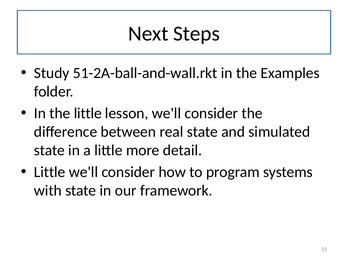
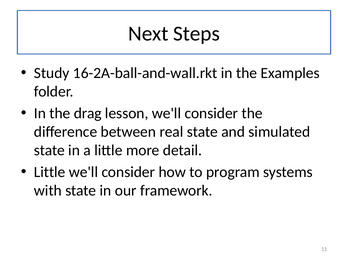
51-2A-ball-and-wall.rkt: 51-2A-ball-and-wall.rkt -> 16-2A-ball-and-wall.rkt (145, 73)
the little: little -> drag (88, 113)
